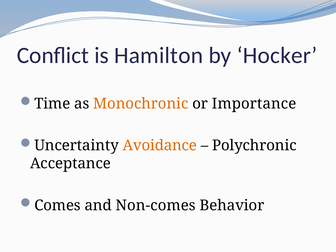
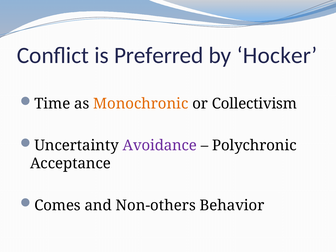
Hamilton: Hamilton -> Preferred (159, 55)
Importance: Importance -> Collectivism (254, 104)
Avoidance colour: orange -> purple (160, 146)
Non-comes: Non-comes -> Non-others (156, 205)
